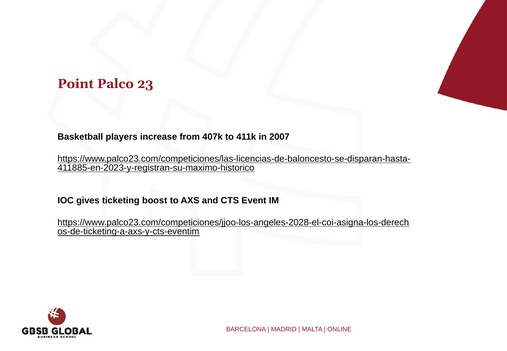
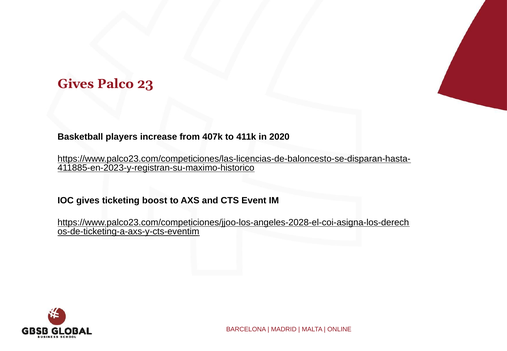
Point: Point -> Gives (76, 84)
2007: 2007 -> 2020 (279, 137)
